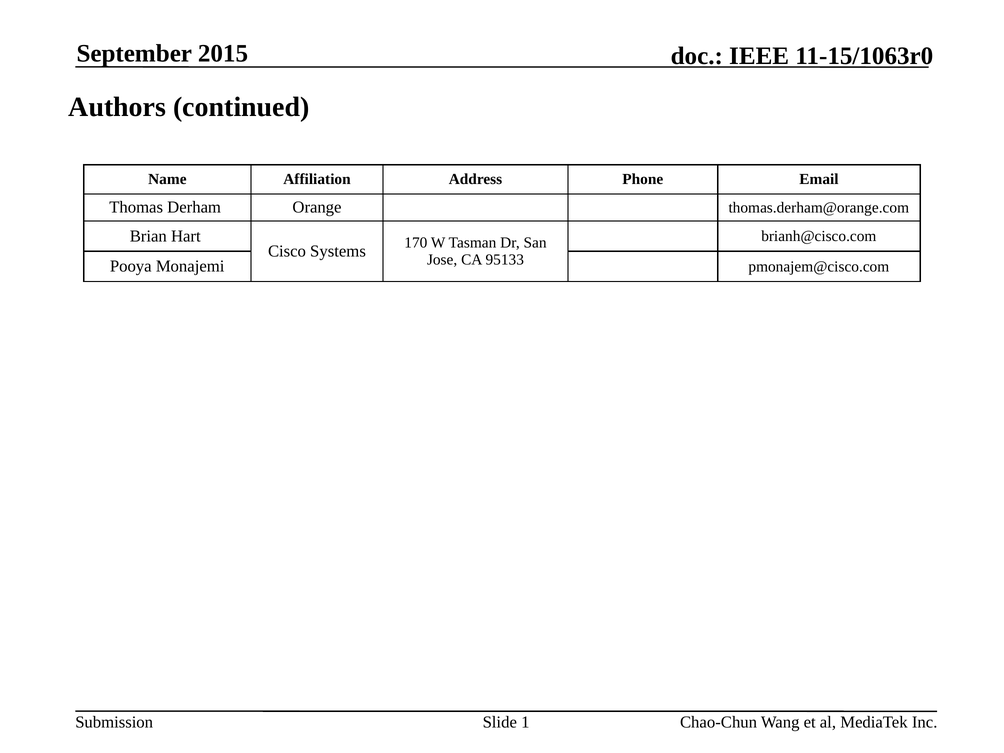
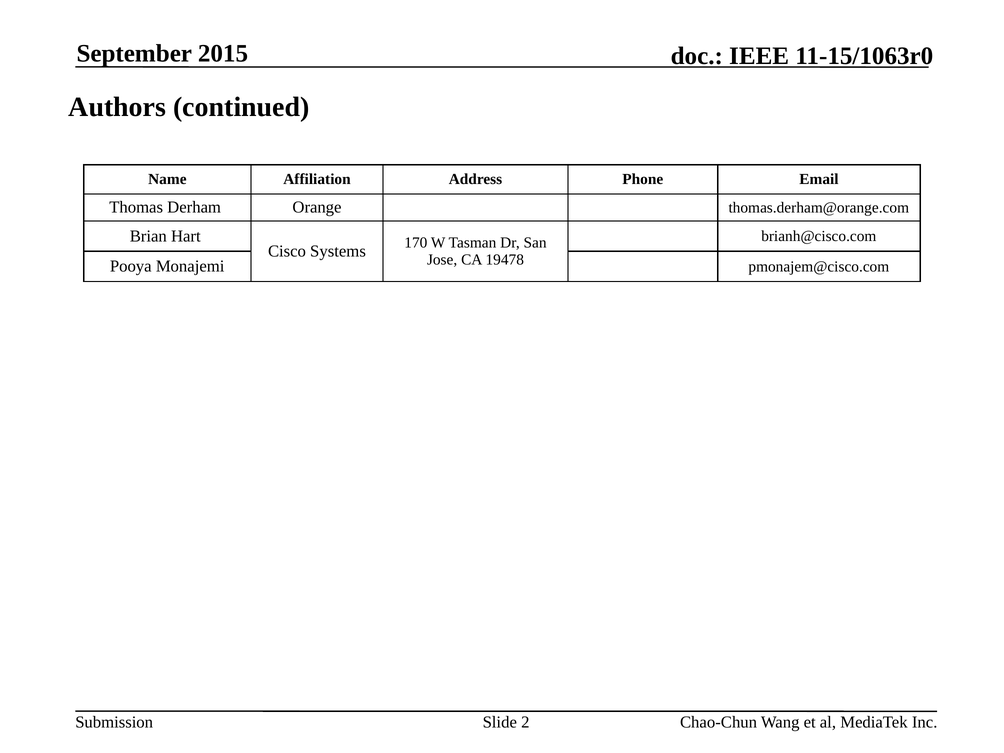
95133: 95133 -> 19478 (505, 260)
1: 1 -> 2 (525, 722)
